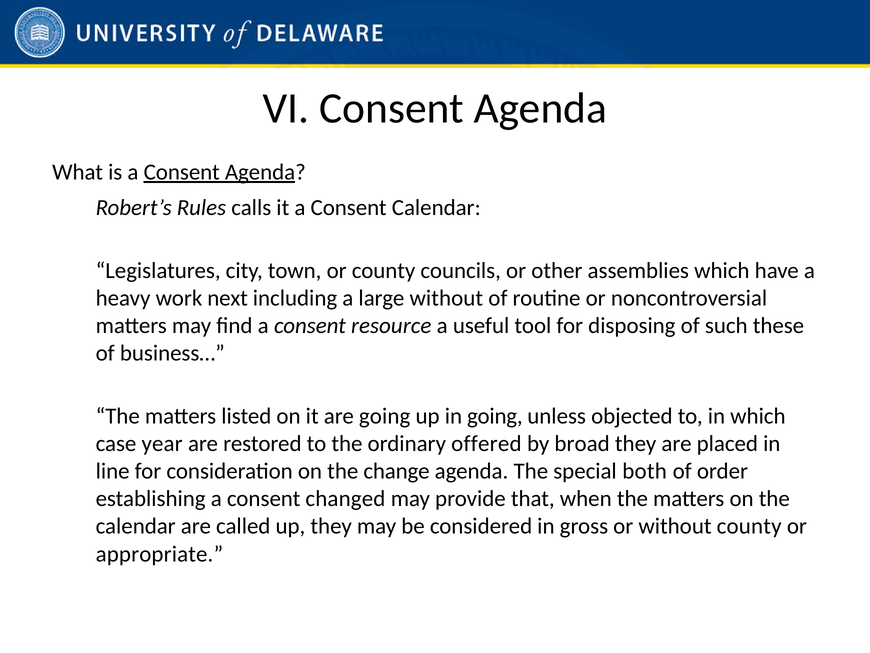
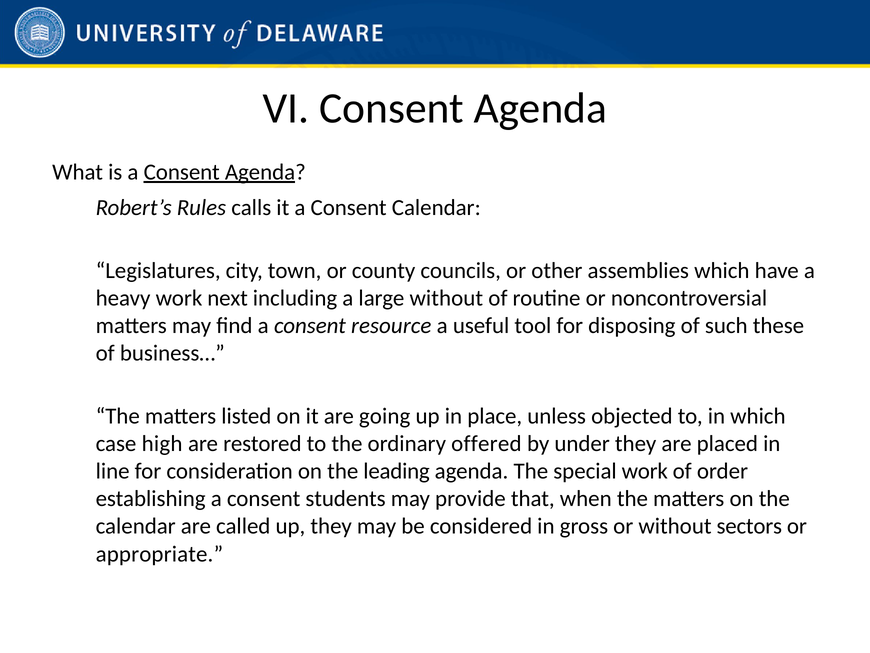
in going: going -> place (495, 416)
year: year -> high (162, 443)
broad: broad -> under (582, 443)
change: change -> leading (397, 471)
special both: both -> work (645, 471)
changed: changed -> students (346, 498)
without county: county -> sectors (749, 526)
